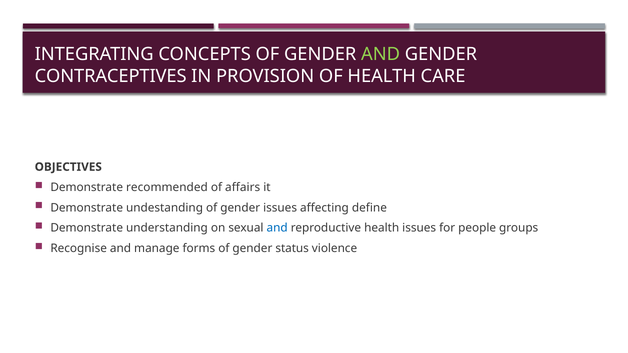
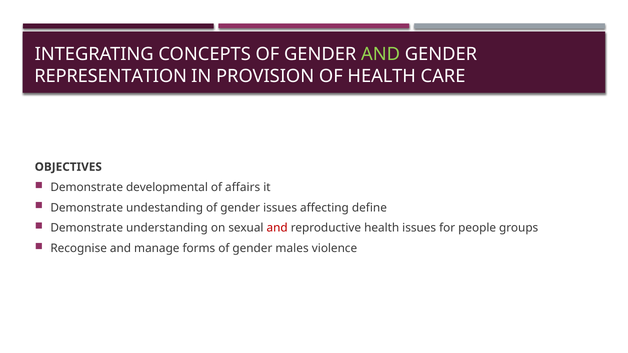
CONTRACEPTIVES: CONTRACEPTIVES -> REPRESENTATION (111, 76)
recommended: recommended -> developmental (167, 187)
and colour: blue -> red (277, 228)
status: status -> males (292, 249)
